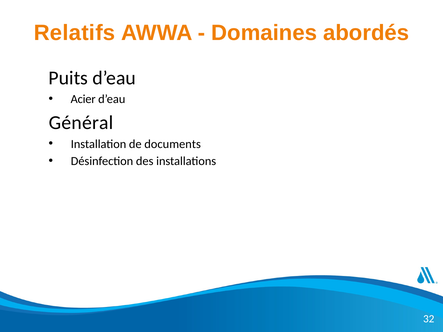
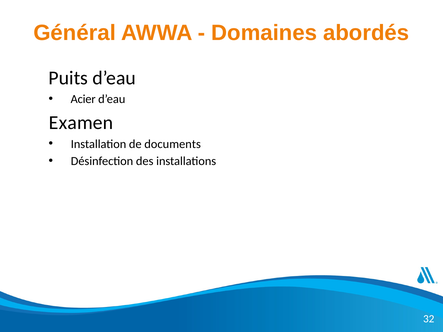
Relatifs: Relatifs -> Général (75, 33)
Général: Général -> Examen (81, 123)
